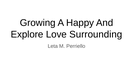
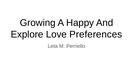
Surrounding: Surrounding -> Preferences (96, 34)
